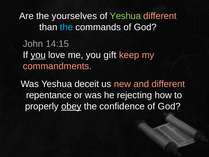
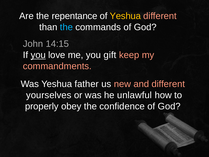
yourselves: yourselves -> repentance (75, 16)
Yeshua colour: light green -> yellow (125, 16)
deceit: deceit -> father (87, 84)
repentance: repentance -> yourselves (49, 95)
rejecting: rejecting -> unlawful (134, 95)
obey underline: present -> none (71, 106)
